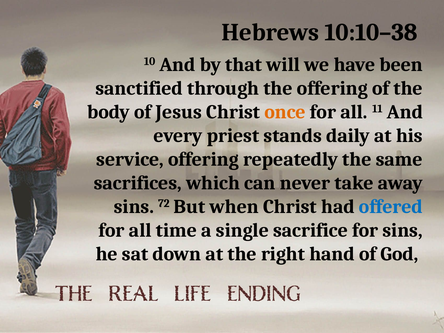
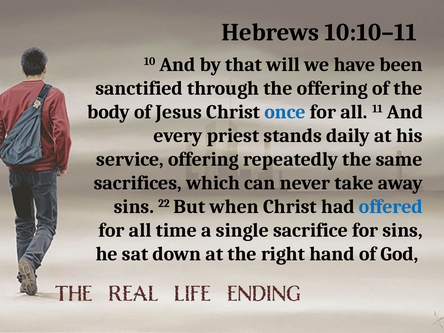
10:10–38: 10:10–38 -> 10:10–11 (371, 32)
once colour: orange -> blue (285, 112)
72: 72 -> 22 (164, 203)
